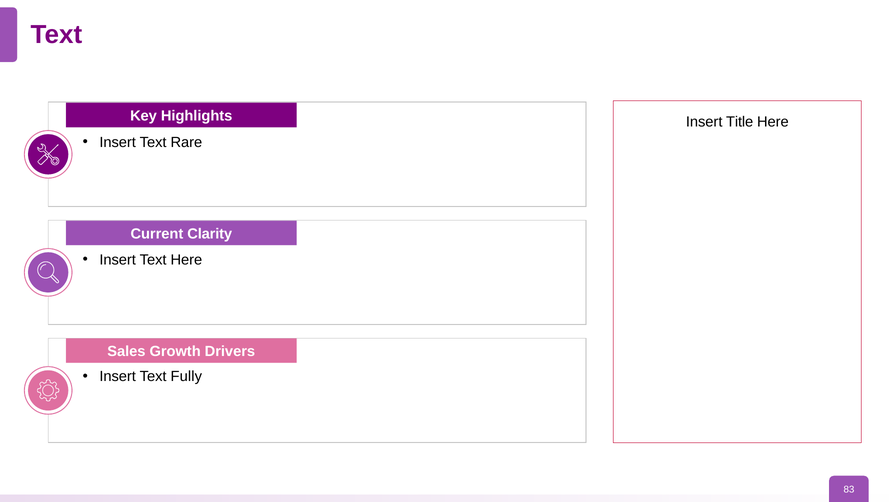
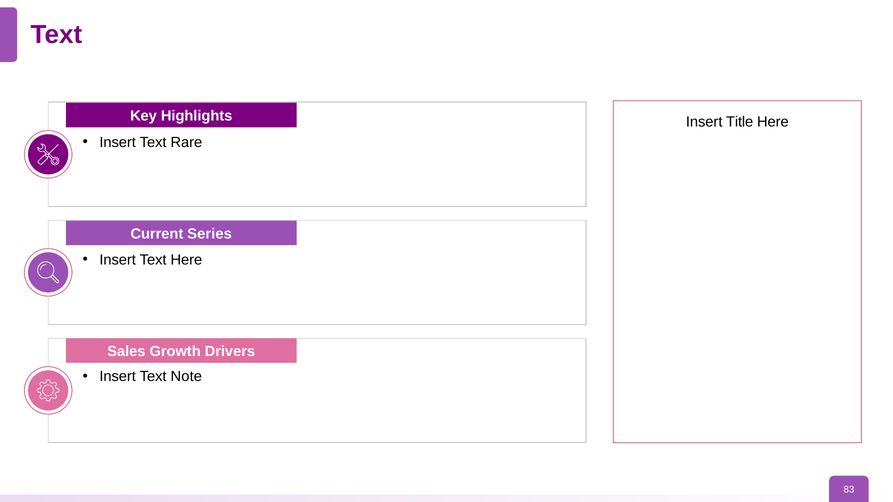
Clarity: Clarity -> Series (210, 234)
Fully: Fully -> Note (186, 377)
